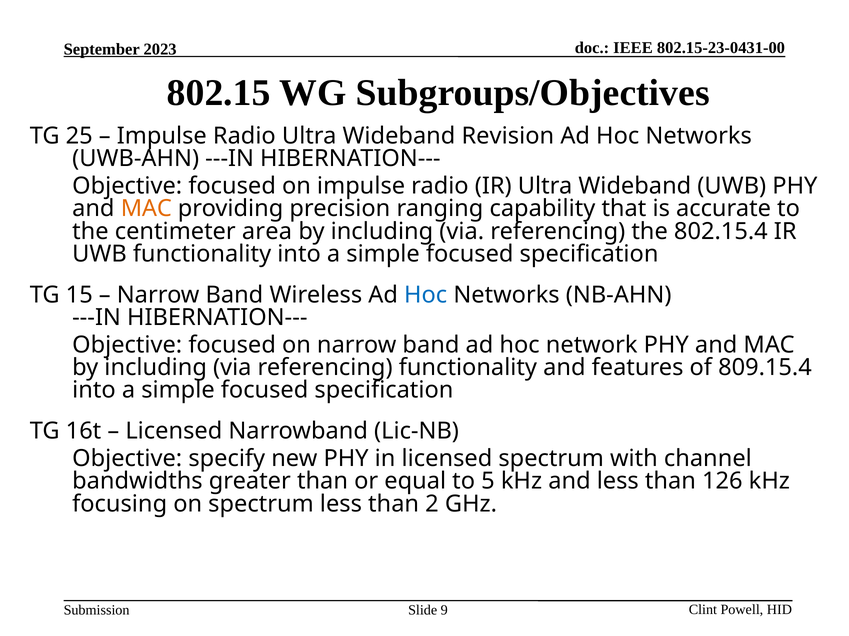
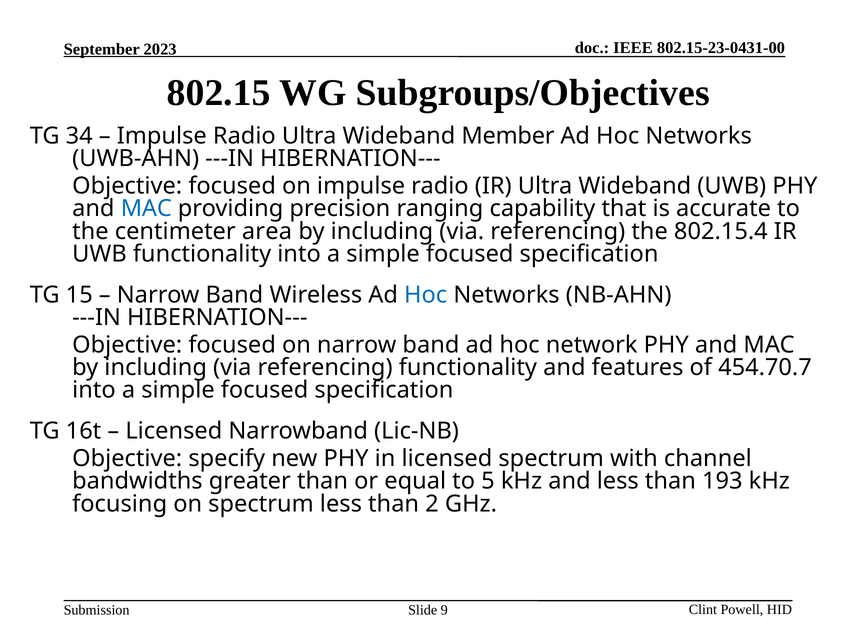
25: 25 -> 34 (79, 136)
Revision: Revision -> Member (508, 136)
MAC colour: orange -> blue (146, 209)
809.15.4: 809.15.4 -> 454.70.7 (765, 368)
126: 126 -> 193 (722, 482)
